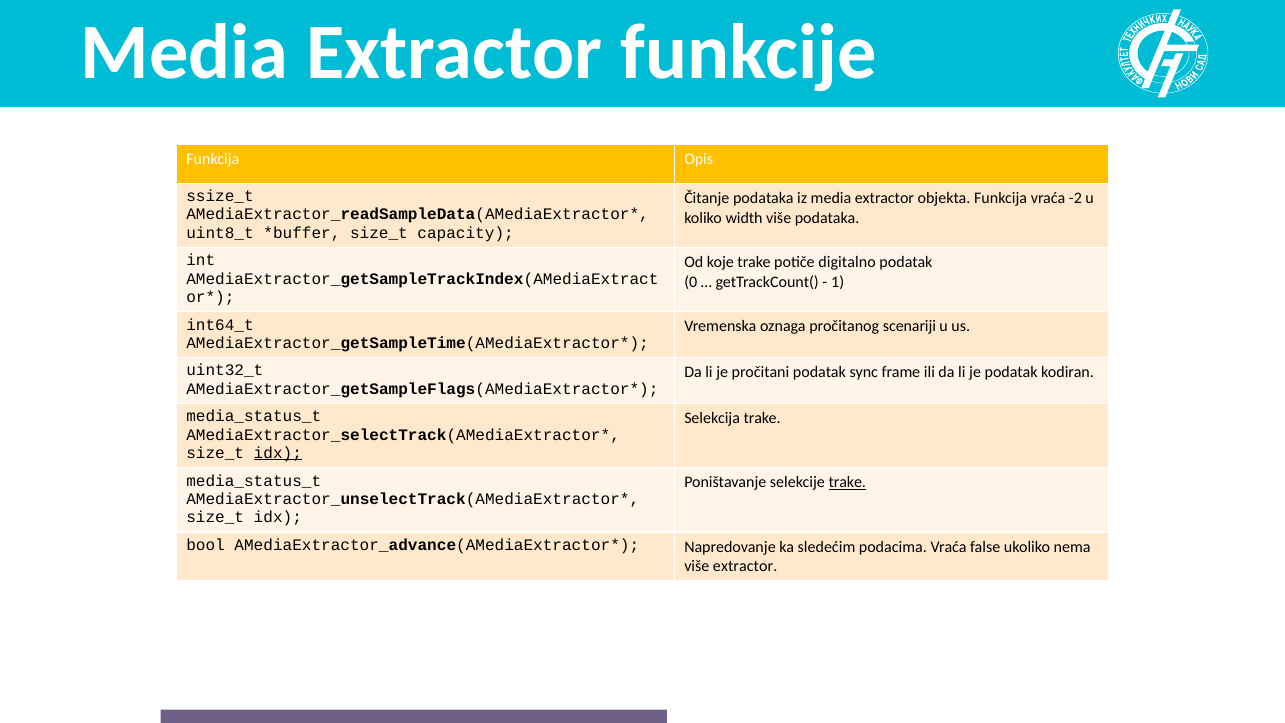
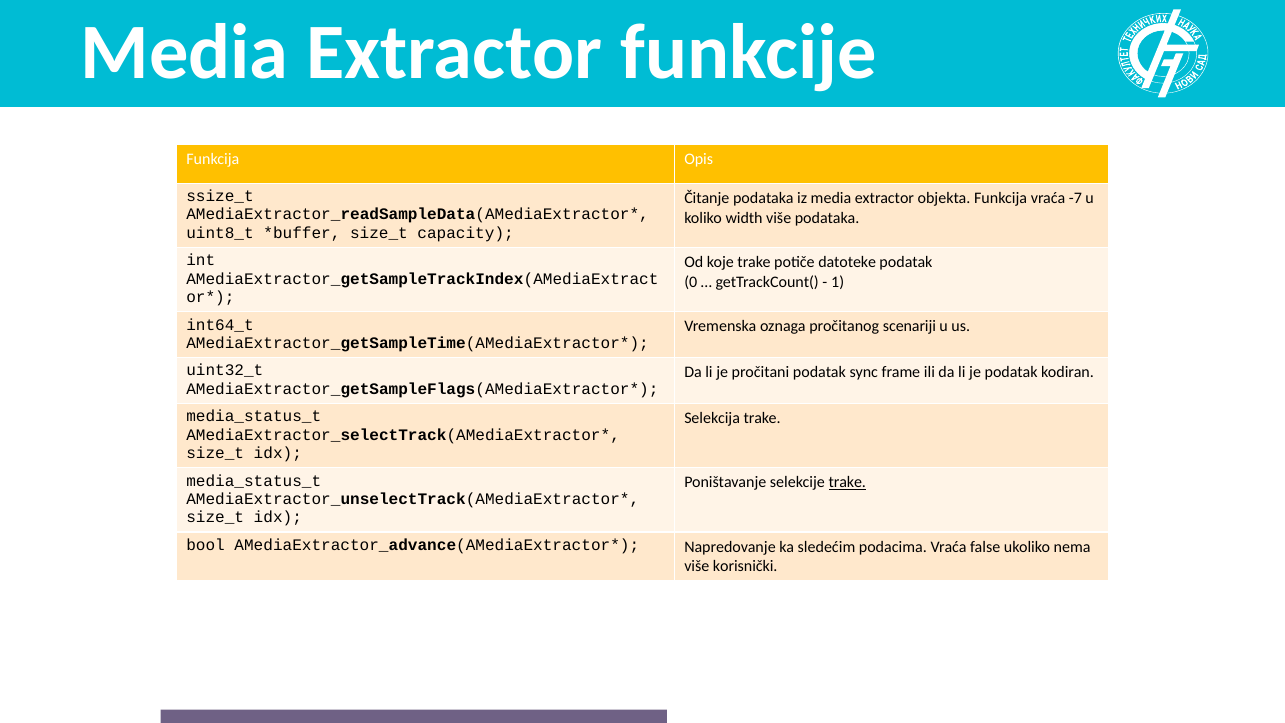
-2: -2 -> -7 (1075, 198)
digitalno: digitalno -> datoteke (847, 263)
idx underline: present -> none (278, 453)
više extractor: extractor -> korisnički (745, 566)
